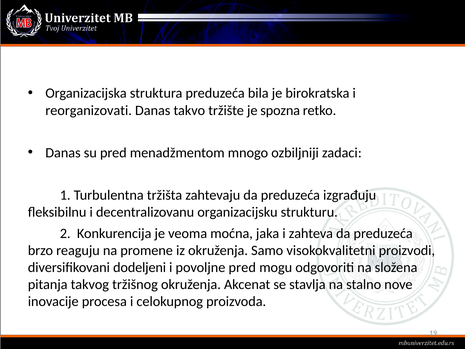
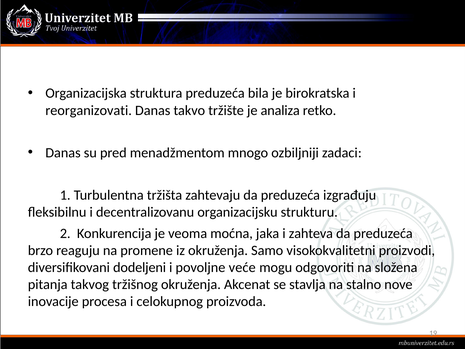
spozna: spozna -> analiza (280, 110)
povoljne pred: pred -> veće (242, 267)
